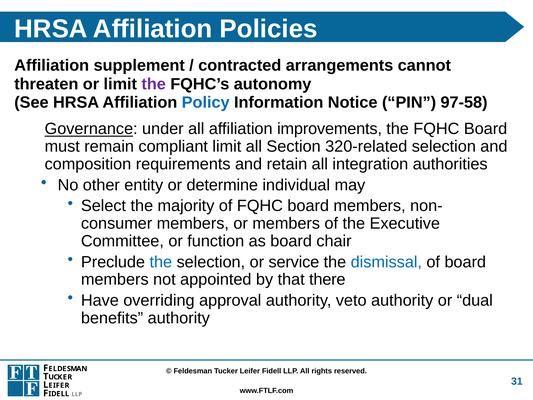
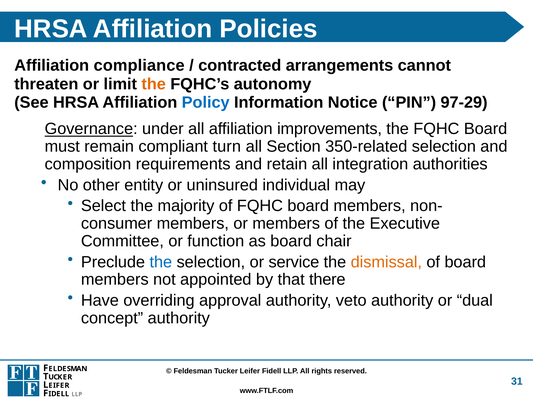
supplement: supplement -> compliance (139, 65)
the colour: purple -> orange (154, 84)
97-58: 97-58 -> 97-29 (464, 103)
compliant limit: limit -> turn (227, 146)
320-related: 320-related -> 350-related (366, 146)
determine: determine -> uninsured (222, 185)
dismissal colour: blue -> orange (386, 262)
benefits: benefits -> concept (112, 318)
